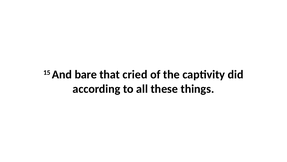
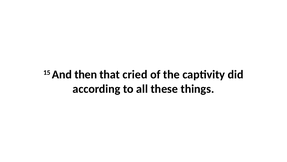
bare: bare -> then (86, 74)
